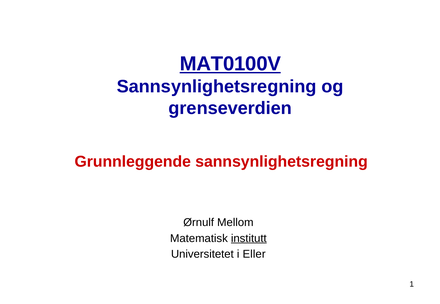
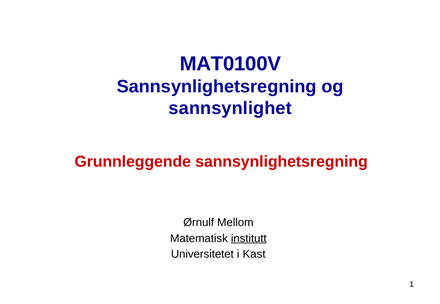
MAT0100V underline: present -> none (230, 64)
grenseverdien: grenseverdien -> sannsynlighet (230, 108)
Eller: Eller -> Kast (254, 255)
